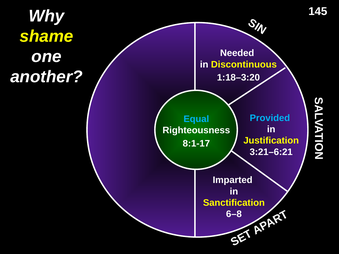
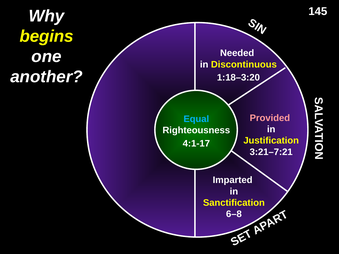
shame: shame -> begins (47, 36)
Provided colour: light blue -> pink (270, 118)
8:1-17: 8:1-17 -> 4:1-17 (196, 144)
3:21–6:21: 3:21–6:21 -> 3:21–7:21 (271, 152)
